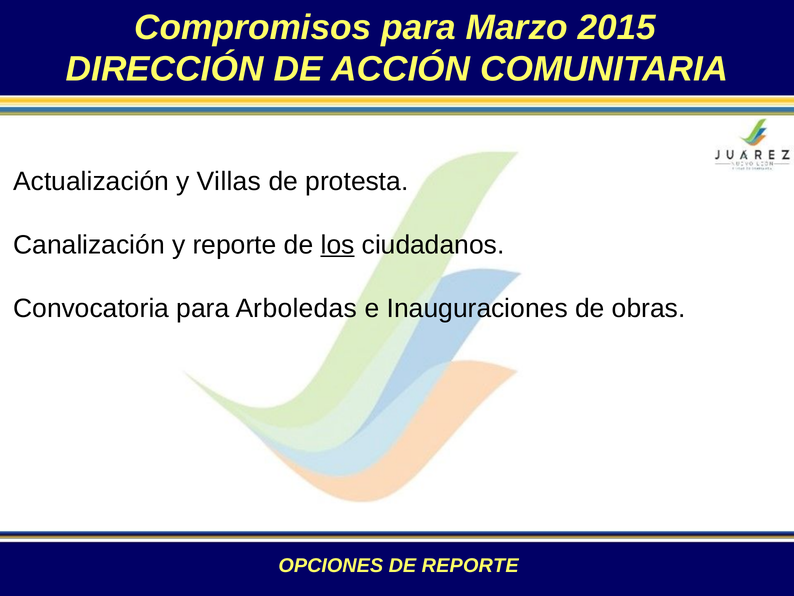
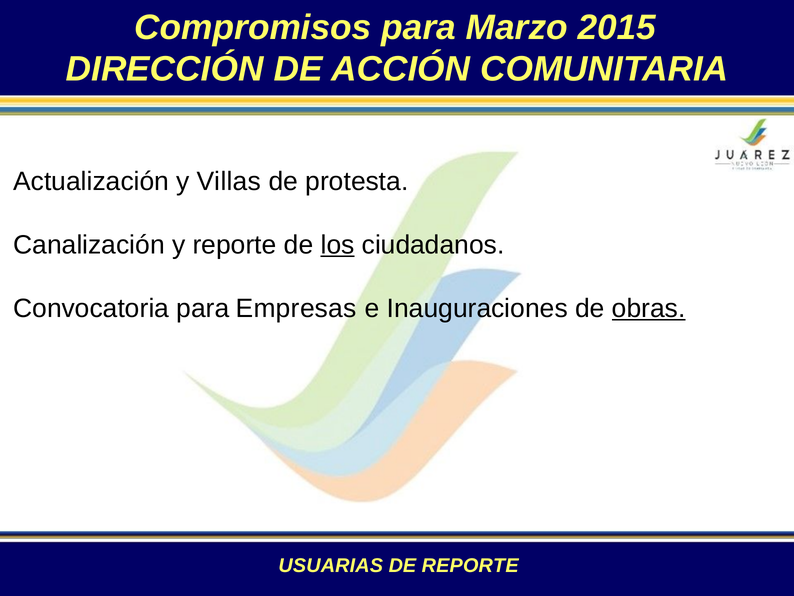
Arboledas: Arboledas -> Empresas (296, 308)
obras underline: none -> present (649, 308)
OPCIONES: OPCIONES -> USUARIAS (331, 565)
